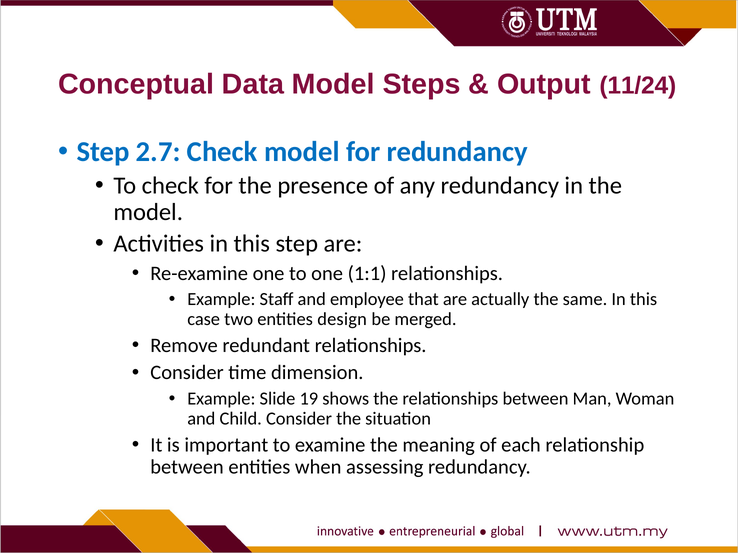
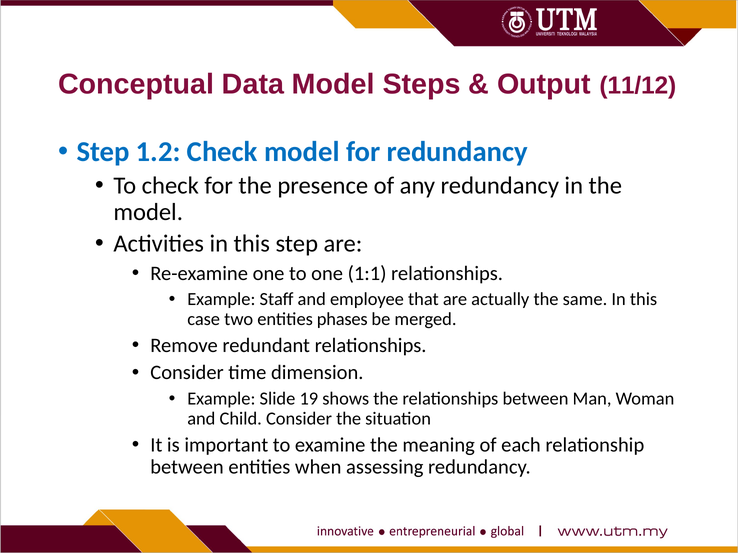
11/24: 11/24 -> 11/12 (638, 86)
2.7: 2.7 -> 1.2 (158, 152)
design: design -> phases (342, 320)
